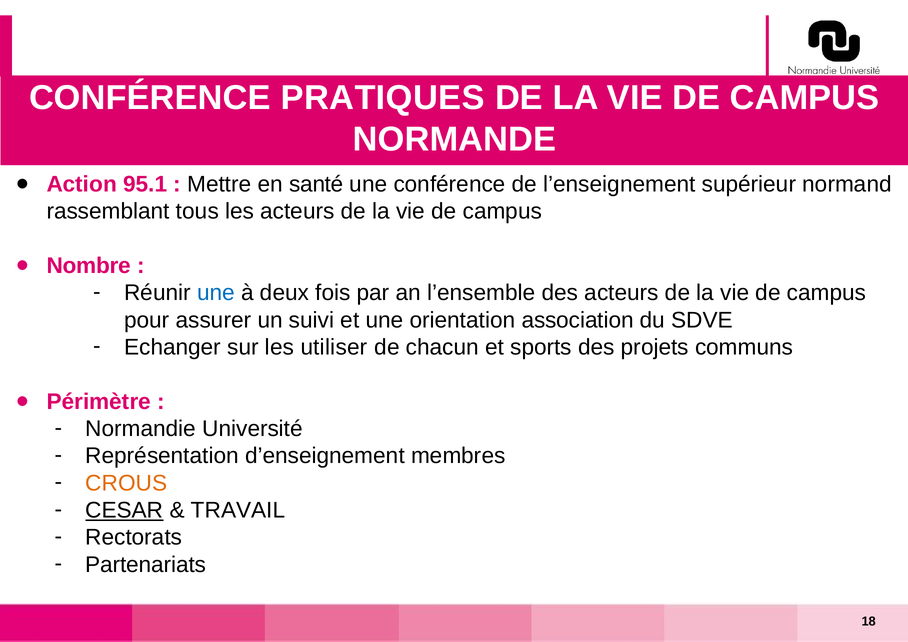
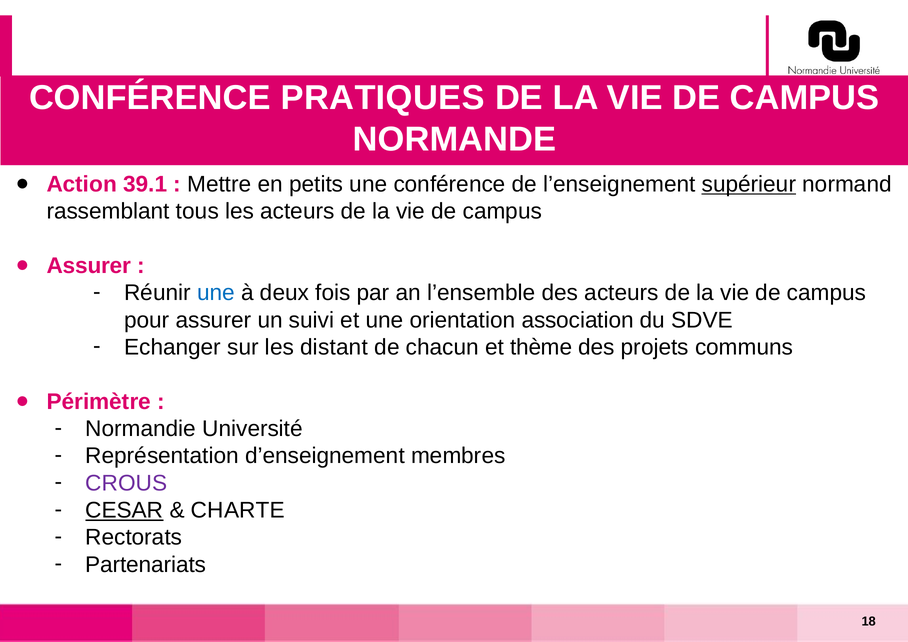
95.1: 95.1 -> 39.1 (145, 184)
santé: santé -> petits (316, 184)
supérieur underline: none -> present (749, 184)
Nombre: Nombre -> Assurer (89, 266)
utiliser: utiliser -> distant (334, 347)
sports: sports -> thème (541, 347)
CROUS colour: orange -> purple (126, 483)
TRAVAIL: TRAVAIL -> CHARTE (238, 510)
